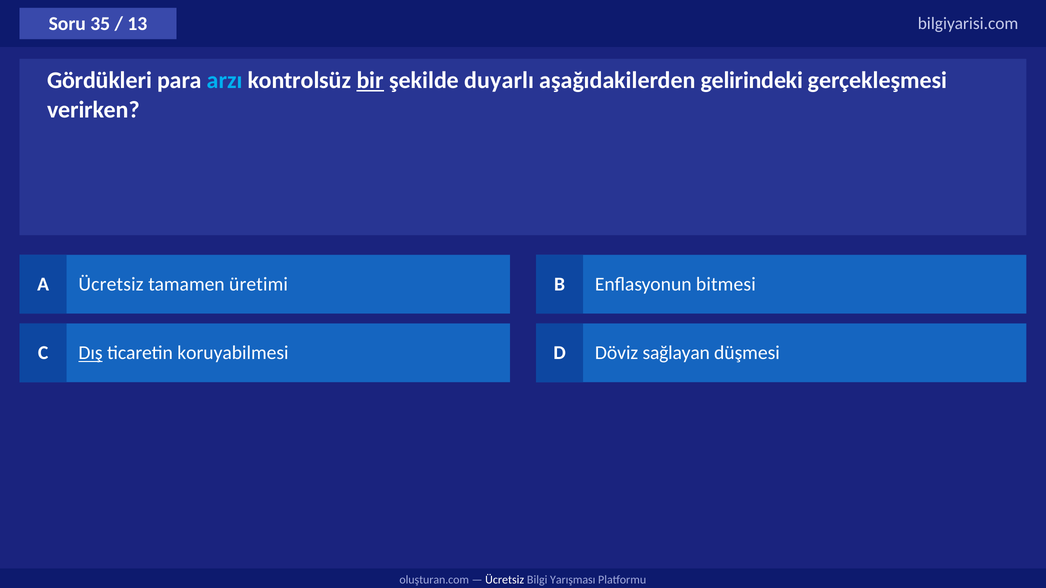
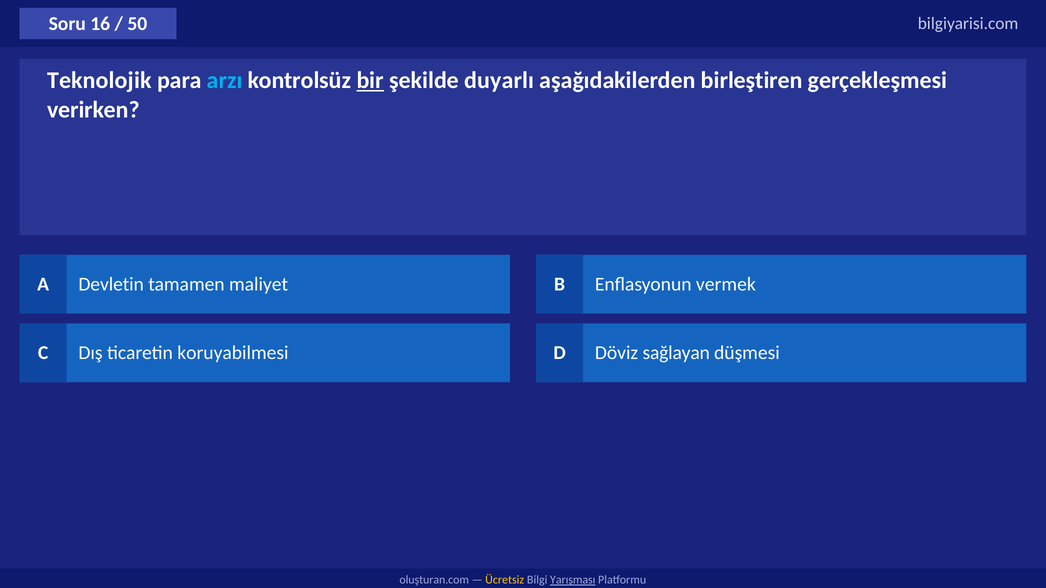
35: 35 -> 16 (100, 24)
13: 13 -> 50 (137, 24)
Gördükleri: Gördükleri -> Teknolojik (99, 81)
gelirindeki: gelirindeki -> birleştiren (752, 81)
A Ücretsiz: Ücretsiz -> Devletin (111, 285)
üretimi: üretimi -> maliyet (259, 285)
bitmesi: bitmesi -> vermek (726, 285)
Dış underline: present -> none (91, 353)
Ücretsiz colour: white -> yellow (505, 580)
Yarışması underline: none -> present (573, 580)
